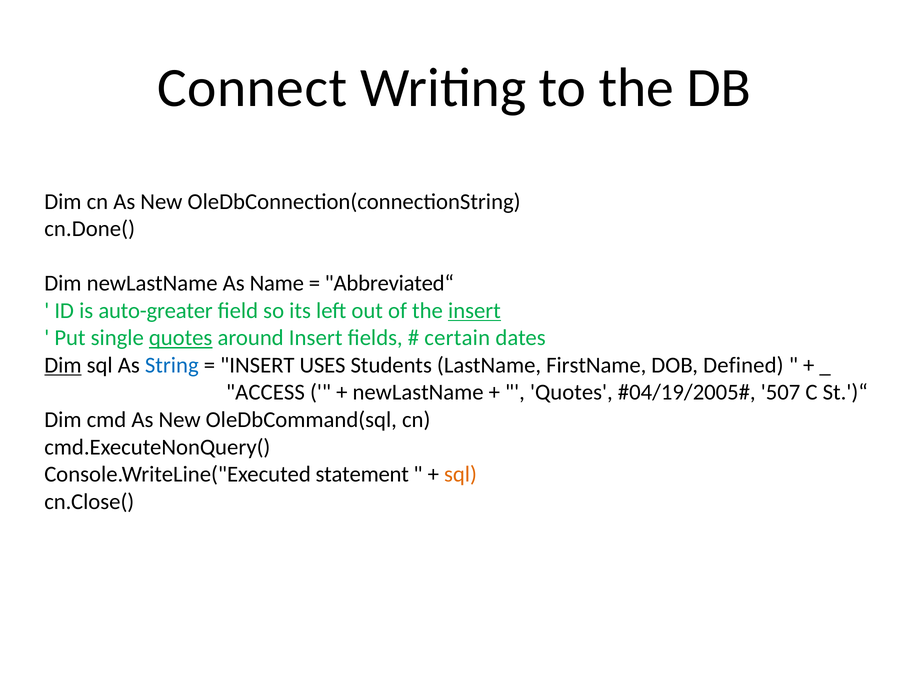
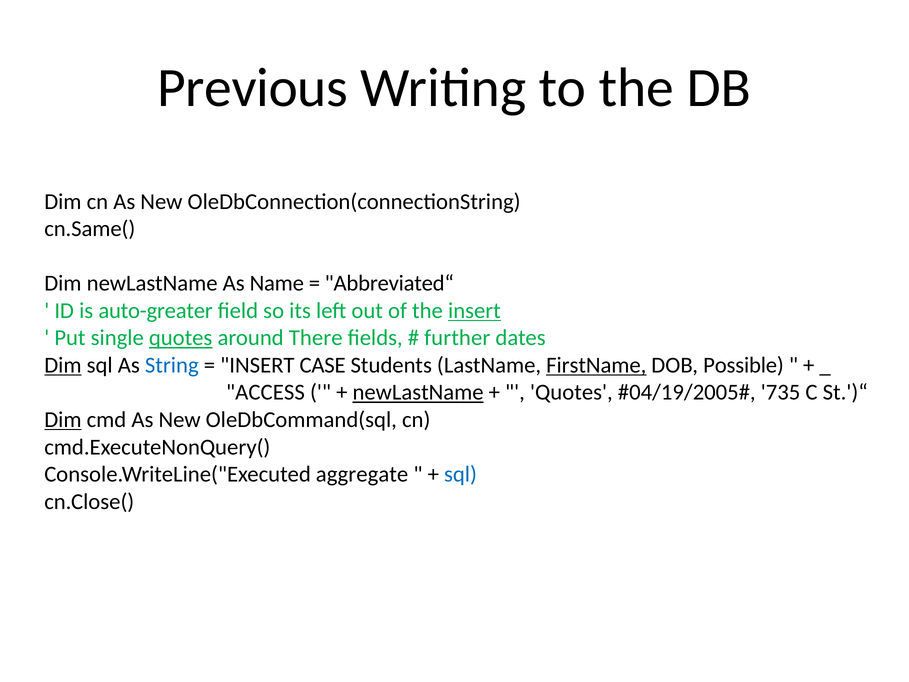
Connect: Connect -> Previous (253, 88)
cn.Done(: cn.Done( -> cn.Same( (90, 229)
around Insert: Insert -> There (316, 338)
certain: certain -> further (457, 338)
USES: USES -> CASE (323, 365)
FirstName underline: none -> present (596, 365)
Defined: Defined -> Possible (744, 365)
newLastName underline: none -> present (418, 392)
507: 507 -> 735 (781, 392)
Dim underline: none -> present (63, 420)
statement: statement -> aggregate (362, 474)
sql colour: orange -> blue (461, 474)
